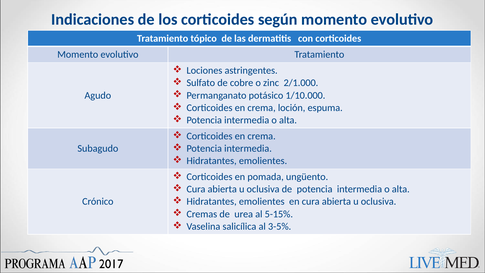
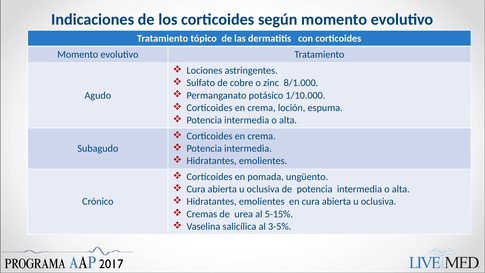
2/1.000: 2/1.000 -> 8/1.000 (301, 83)
